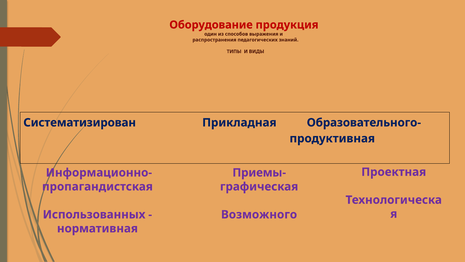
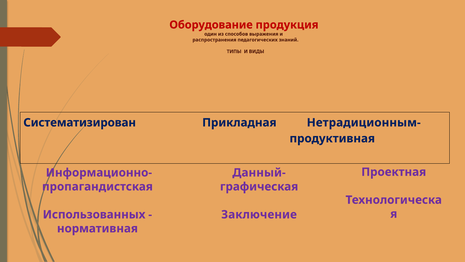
Образовательного-: Образовательного- -> Нетрадиционным- (364, 122)
Приемы-: Приемы- -> Данный- (259, 172)
Возможного: Возможного -> Заключение (259, 214)
